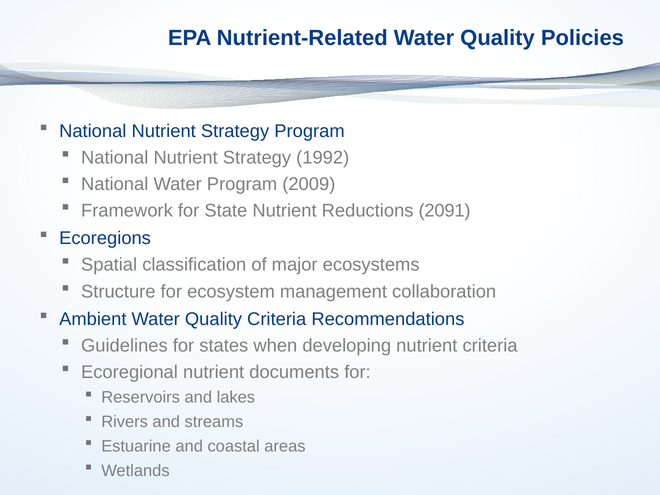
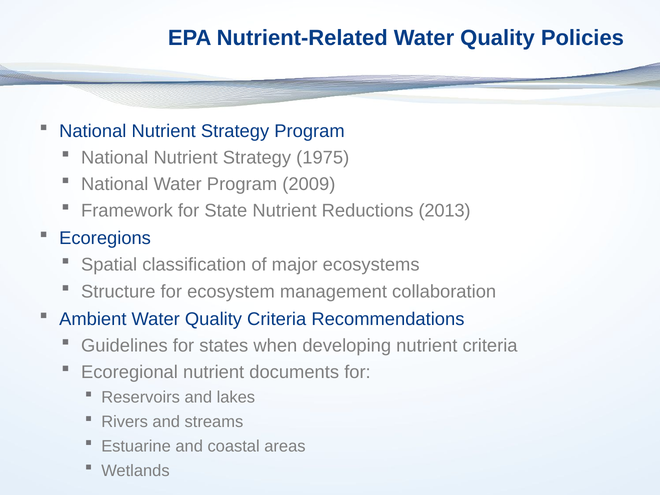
1992: 1992 -> 1975 (323, 158)
2091: 2091 -> 2013 (445, 211)
